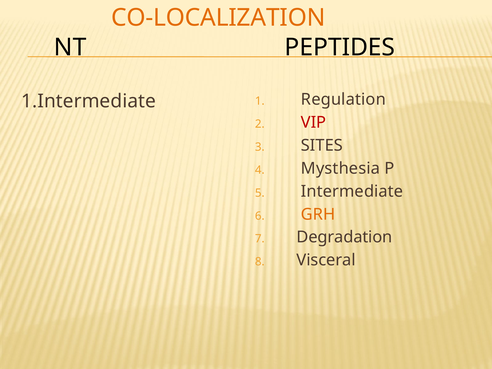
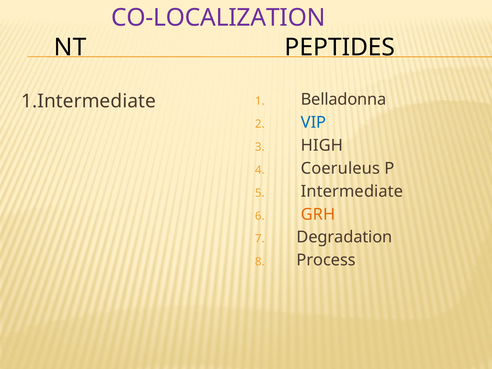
CO-LOCALIZATION colour: orange -> purple (218, 18)
Regulation: Regulation -> Belladonna (344, 100)
VIP colour: red -> blue (314, 122)
SITES: SITES -> HIGH (322, 145)
Mysthesia: Mysthesia -> Coeruleus (340, 168)
Visceral: Visceral -> Process (326, 260)
